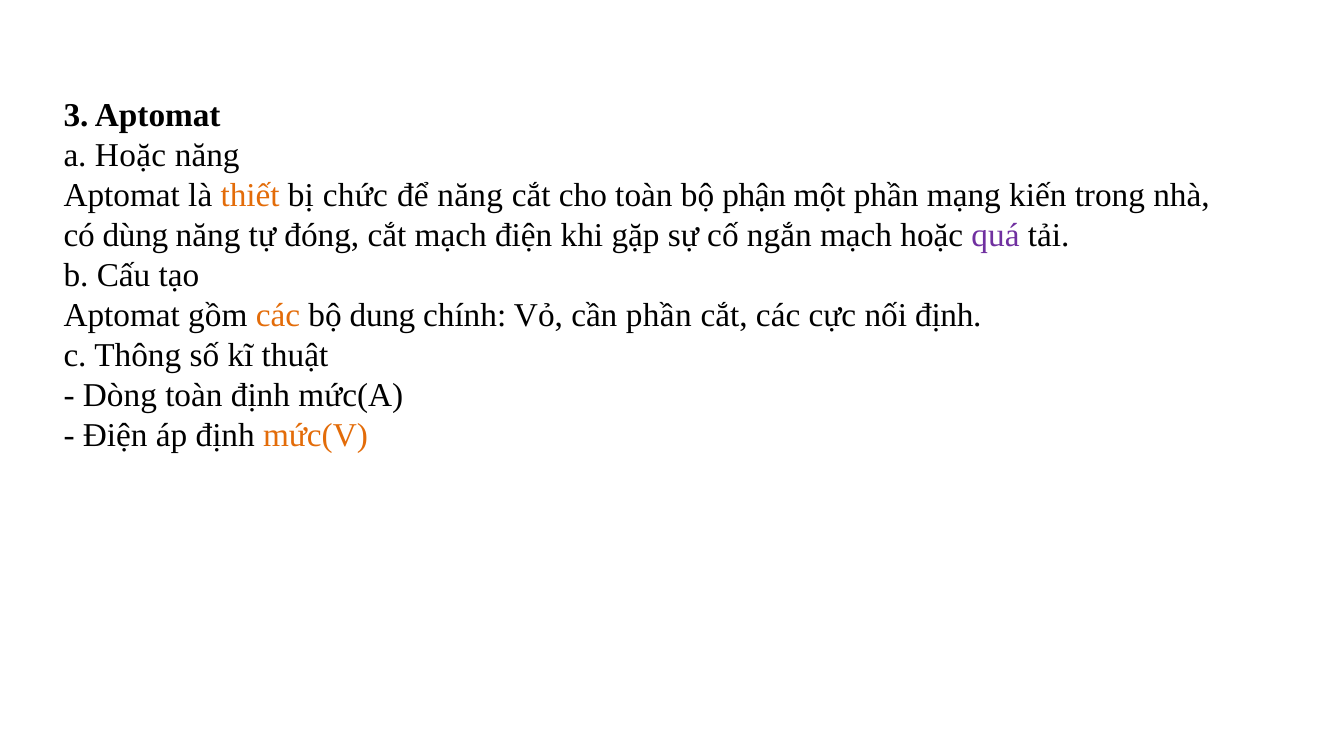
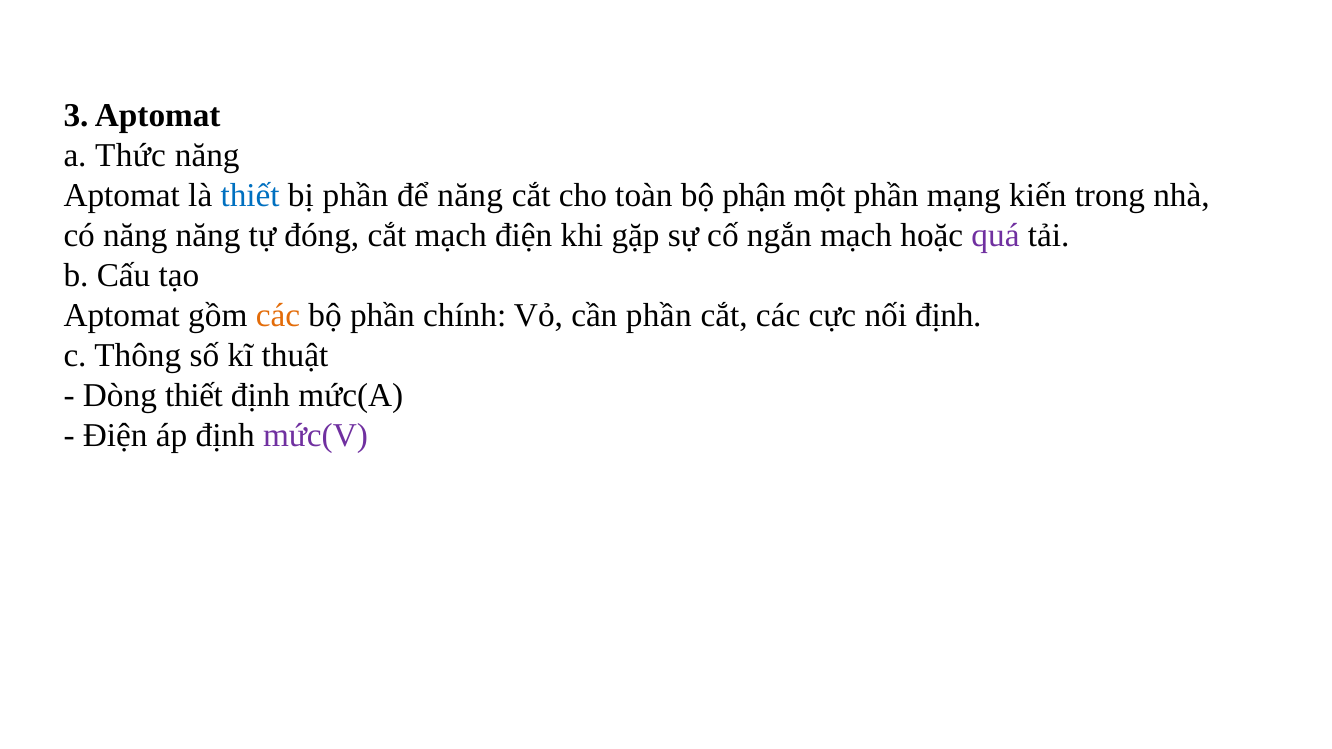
a Hoặc: Hoặc -> Thức (131, 156)
thiết colour: orange -> blue (250, 196)
bị chức: chức -> phần (355, 196)
có dùng: dùng -> năng (135, 236)
bộ dung: dung -> phần (382, 316)
Dòng toàn: toàn -> thiết (194, 396)
mức(V colour: orange -> purple (315, 436)
